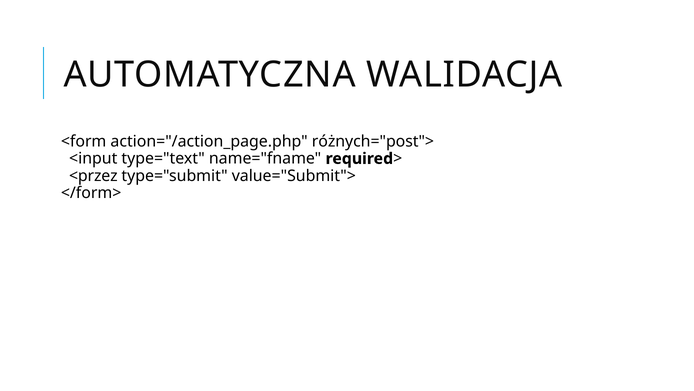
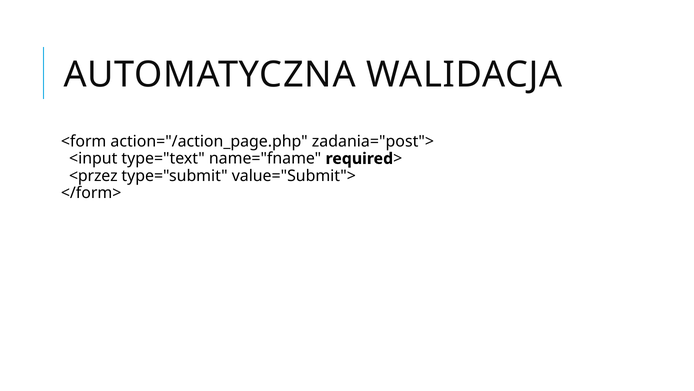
różnych="post">: różnych="post"> -> zadania="post"> (373, 141)
